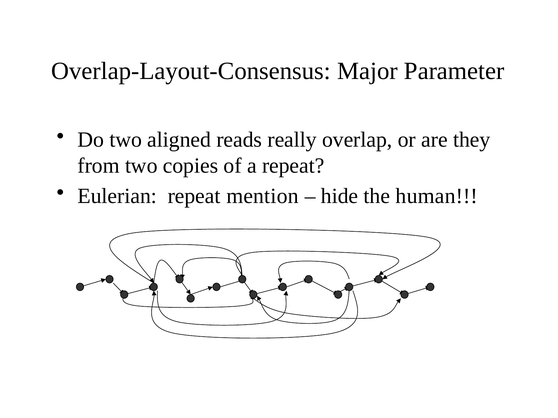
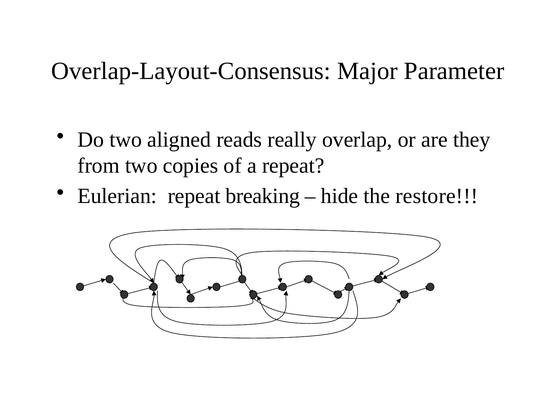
mention: mention -> breaking (263, 196)
human: human -> restore (437, 196)
